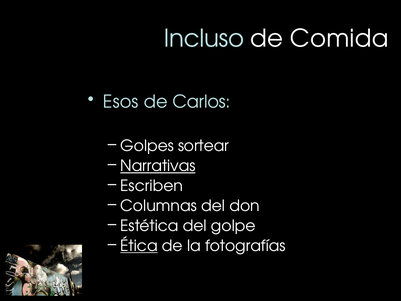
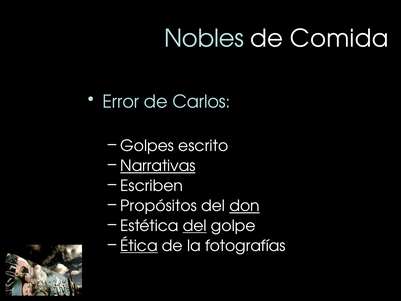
Incluso: Incluso -> Nobles (204, 39)
Esos: Esos -> Error (121, 102)
sortear: sortear -> escrito (203, 146)
Columnas: Columnas -> Propósitos (159, 206)
don underline: none -> present (245, 206)
del underline: none -> present (195, 226)
